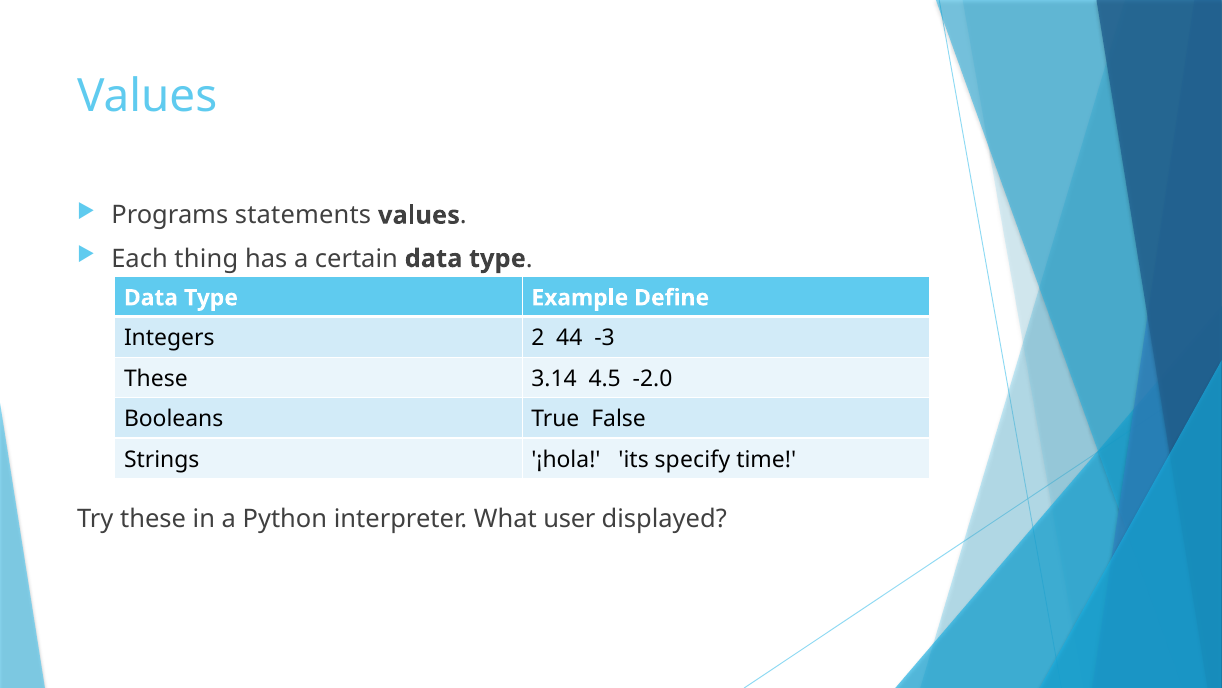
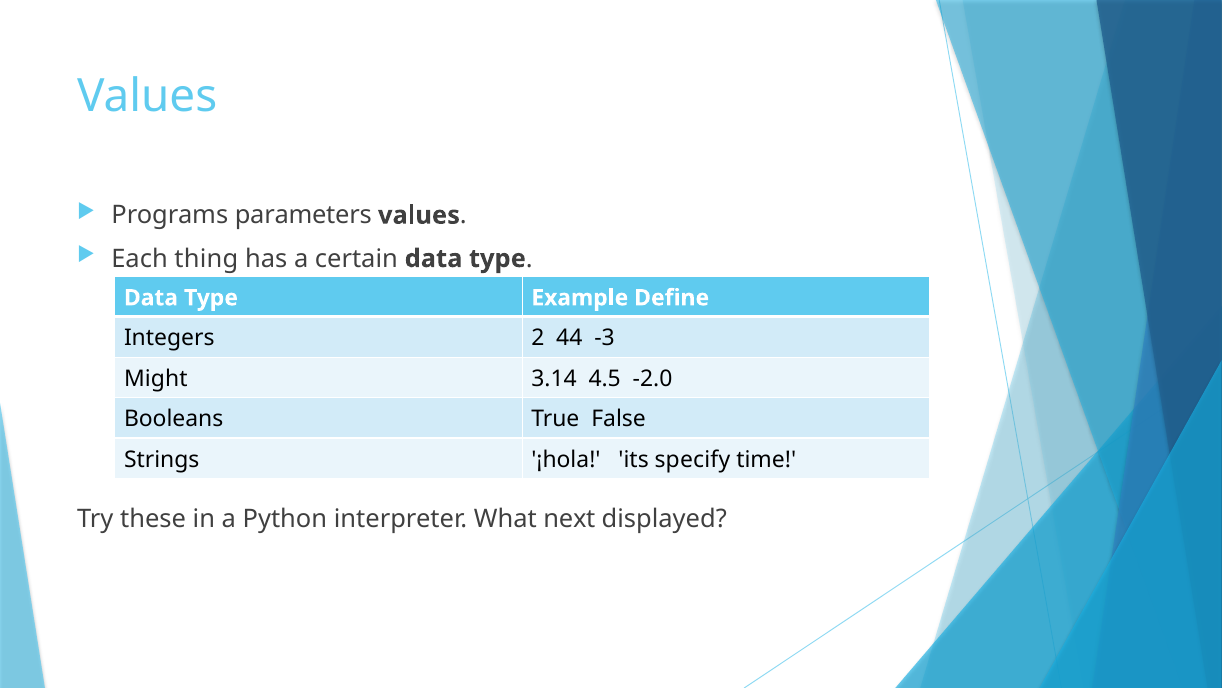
statements: statements -> parameters (303, 215)
These: These -> Might (156, 378)
user: user -> next (569, 518)
